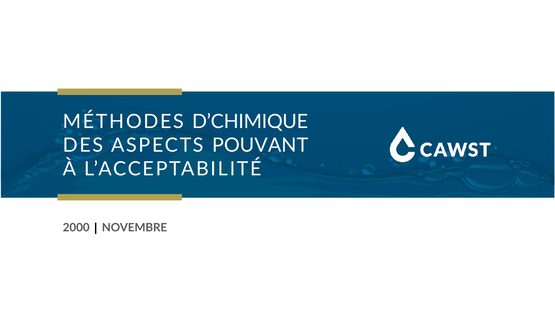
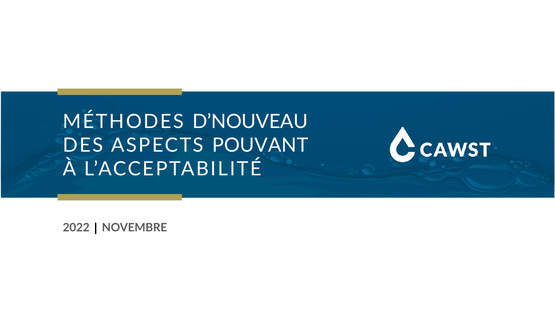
D’CHIMIQUE: D’CHIMIQUE -> D’NOUVEAU (250, 122)
2000: 2000 -> 2022 (76, 228)
